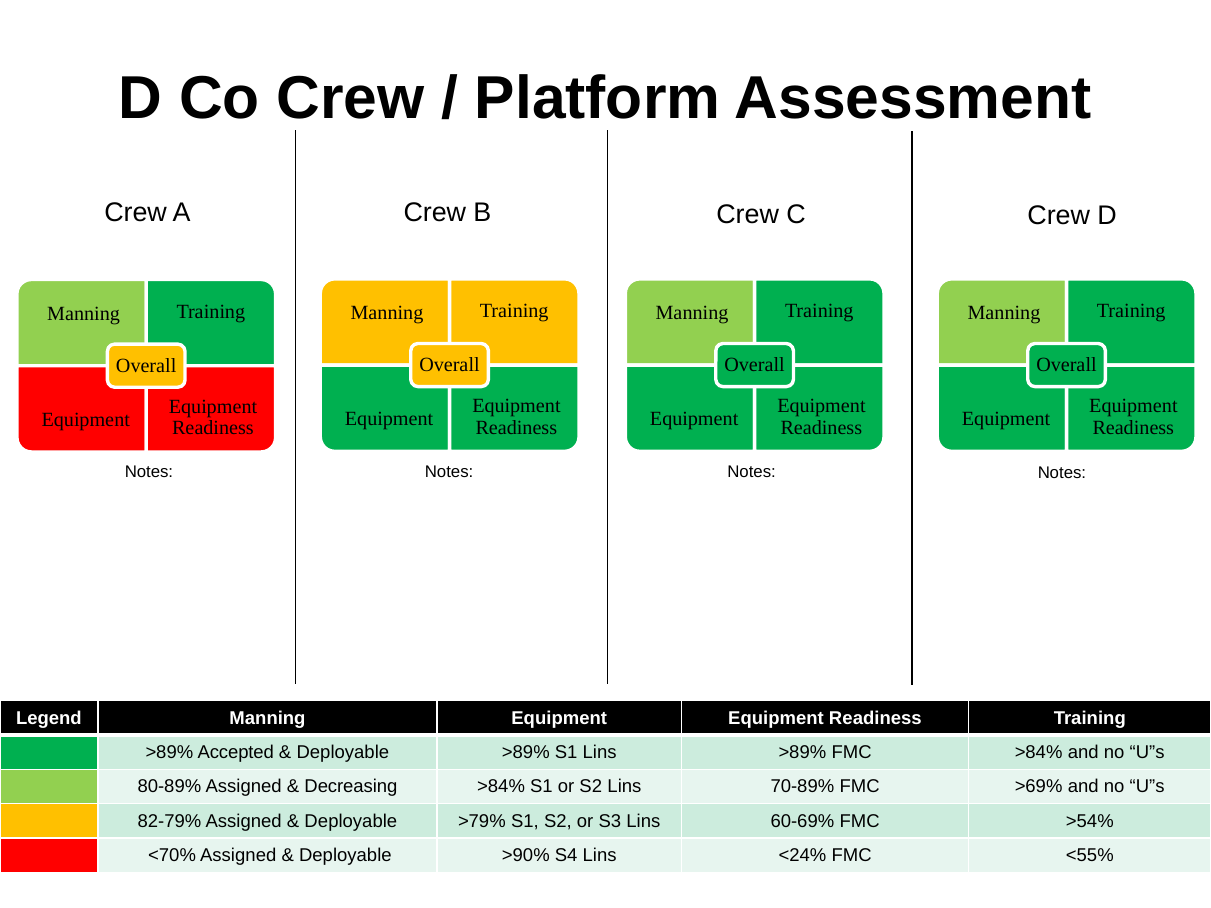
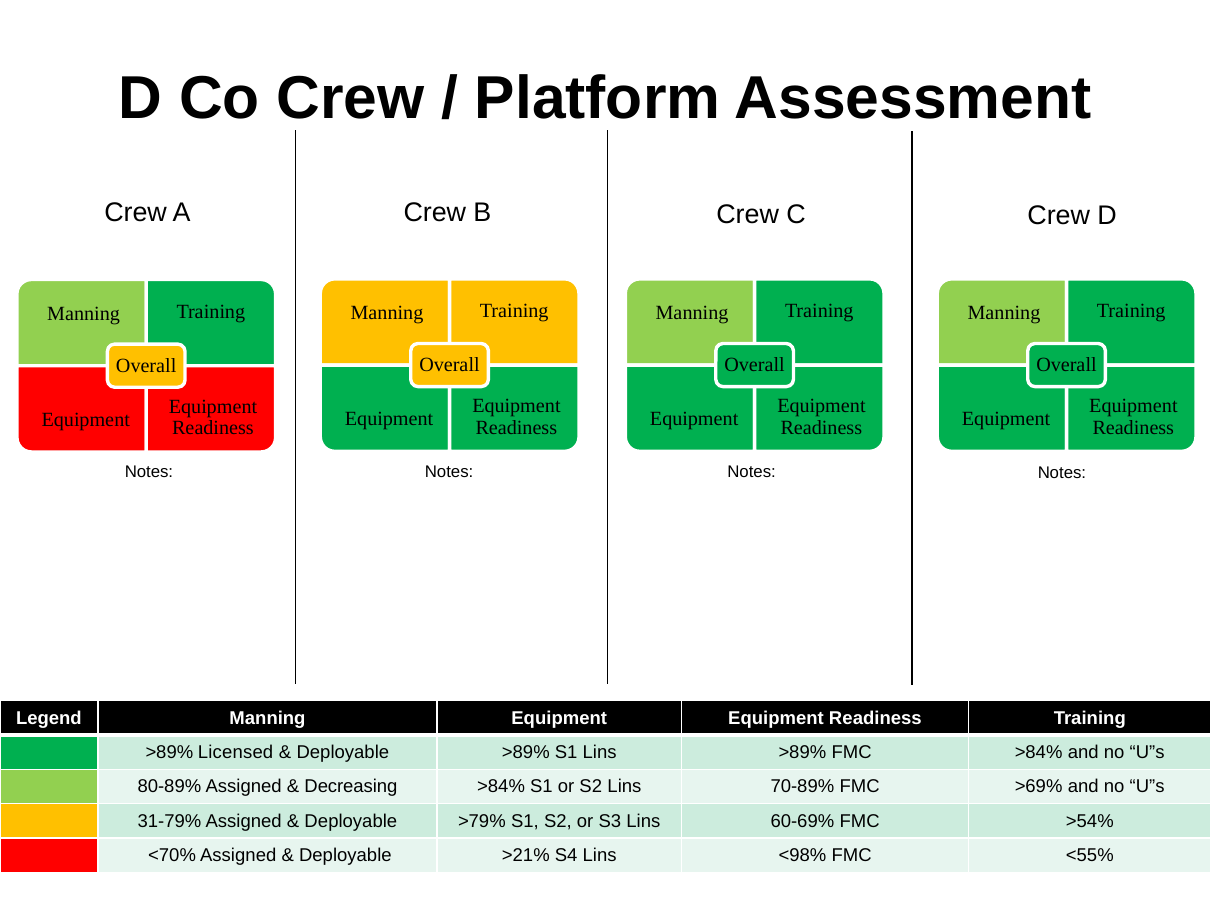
Accepted: Accepted -> Licensed (236, 753)
82-79%: 82-79% -> 31-79% (169, 821)
>90%: >90% -> >21% (526, 856)
<24%: <24% -> <98% (802, 856)
